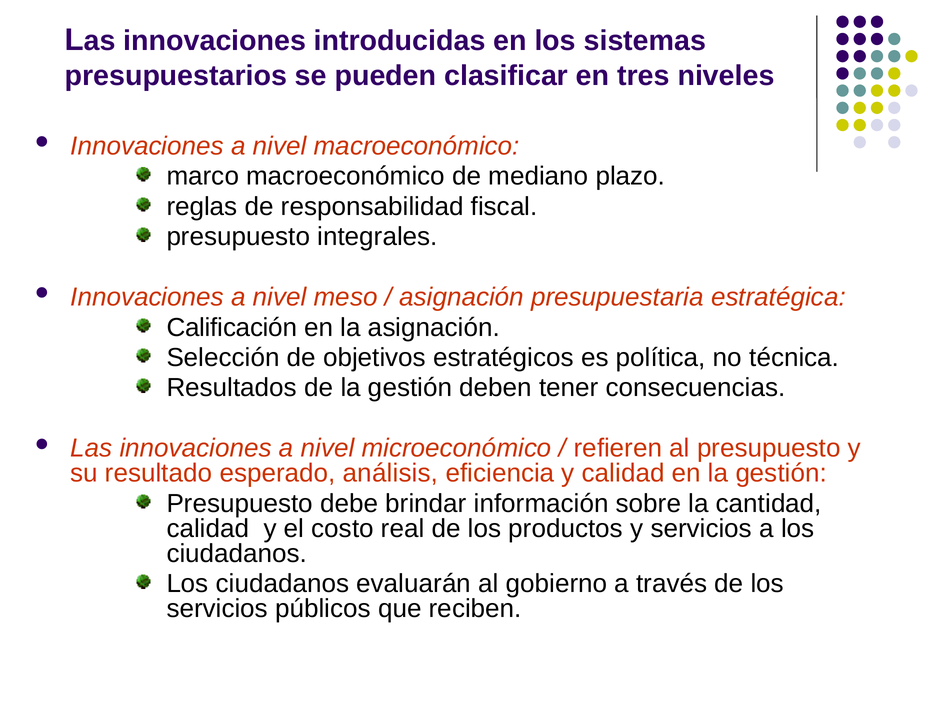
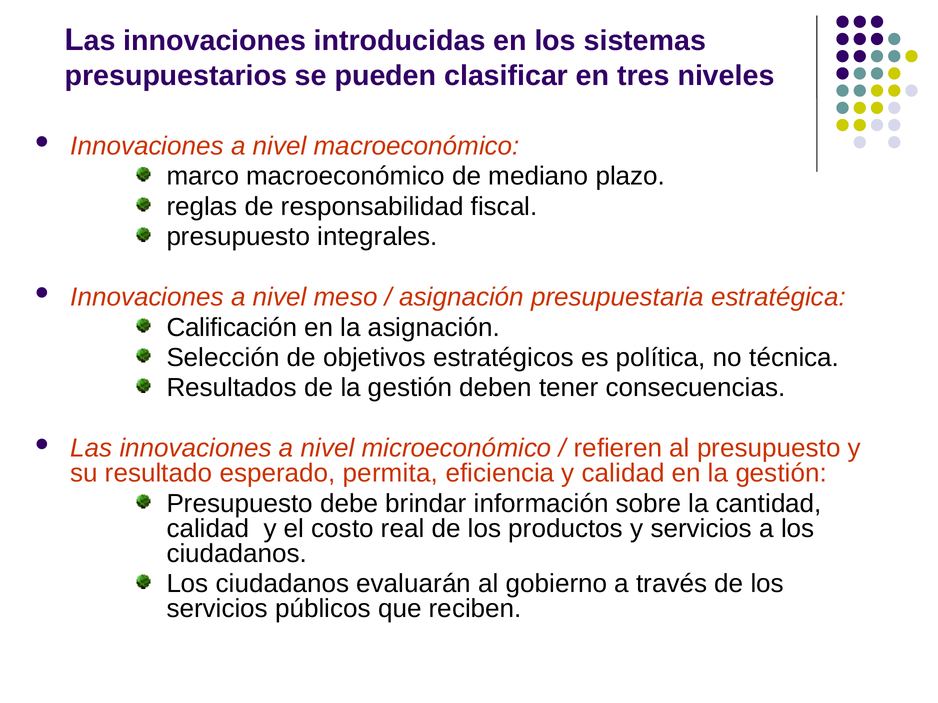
análisis: análisis -> permita (390, 474)
